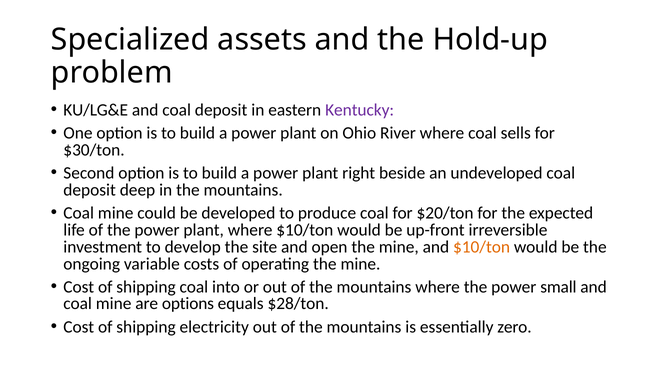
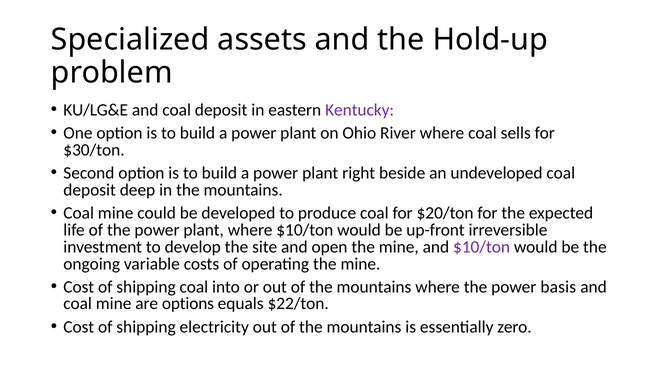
$10/ton colour: orange -> purple (482, 247)
small: small -> basis (558, 287)
$28/ton: $28/ton -> $22/ton (298, 304)
